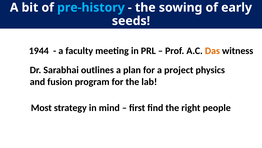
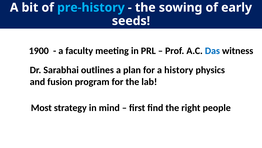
1944: 1944 -> 1900 (39, 51)
Das colour: orange -> blue (212, 51)
project: project -> history (179, 70)
